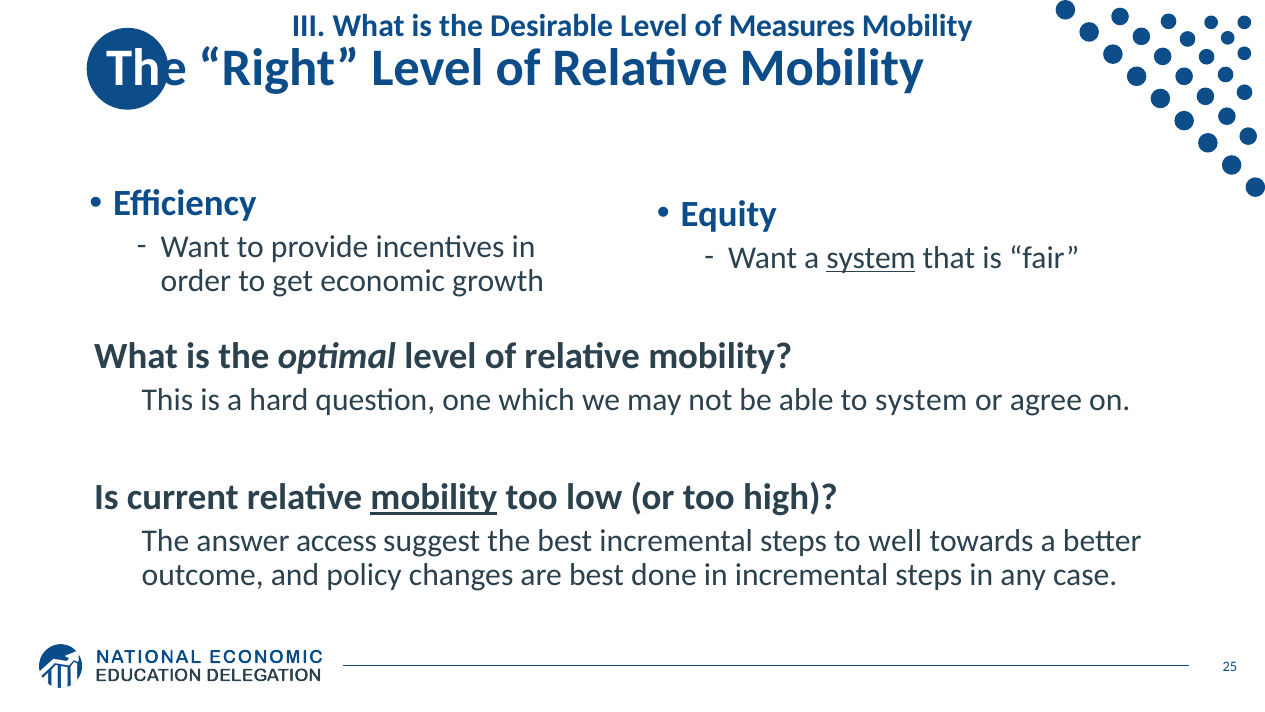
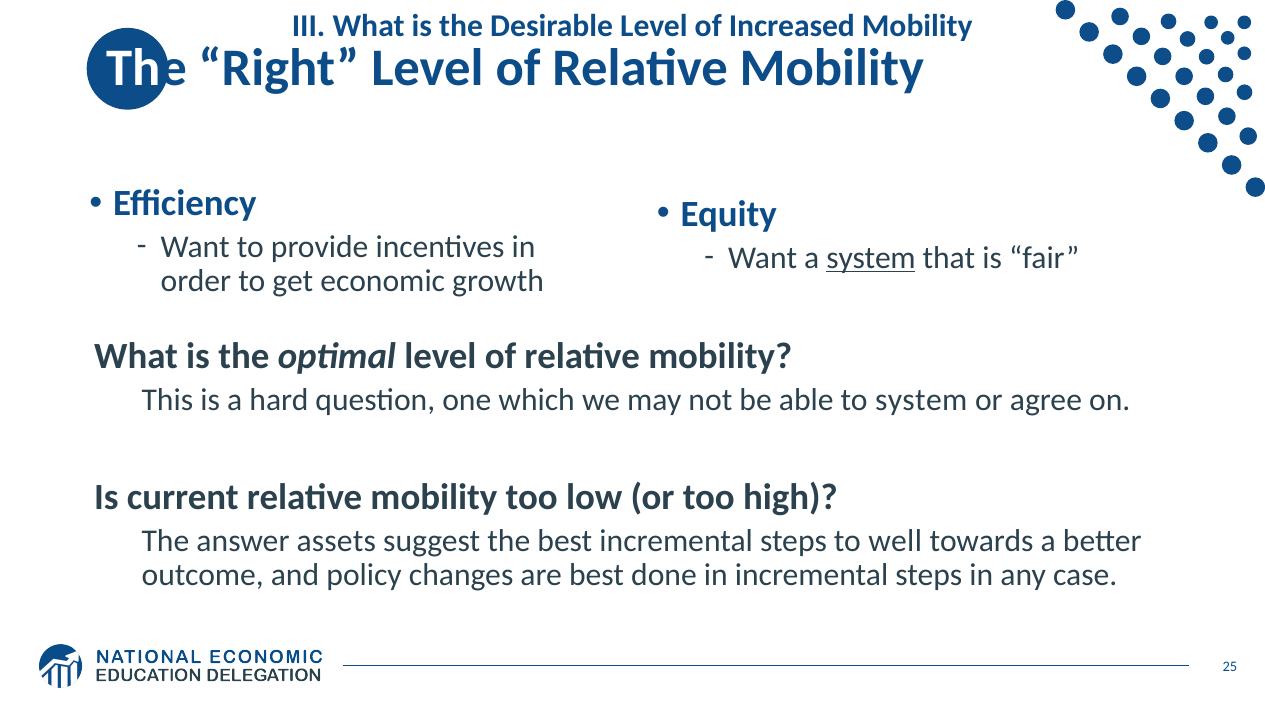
Measures: Measures -> Increased (792, 26)
mobility underline: present -> none (434, 497)
access: access -> assets (336, 541)
